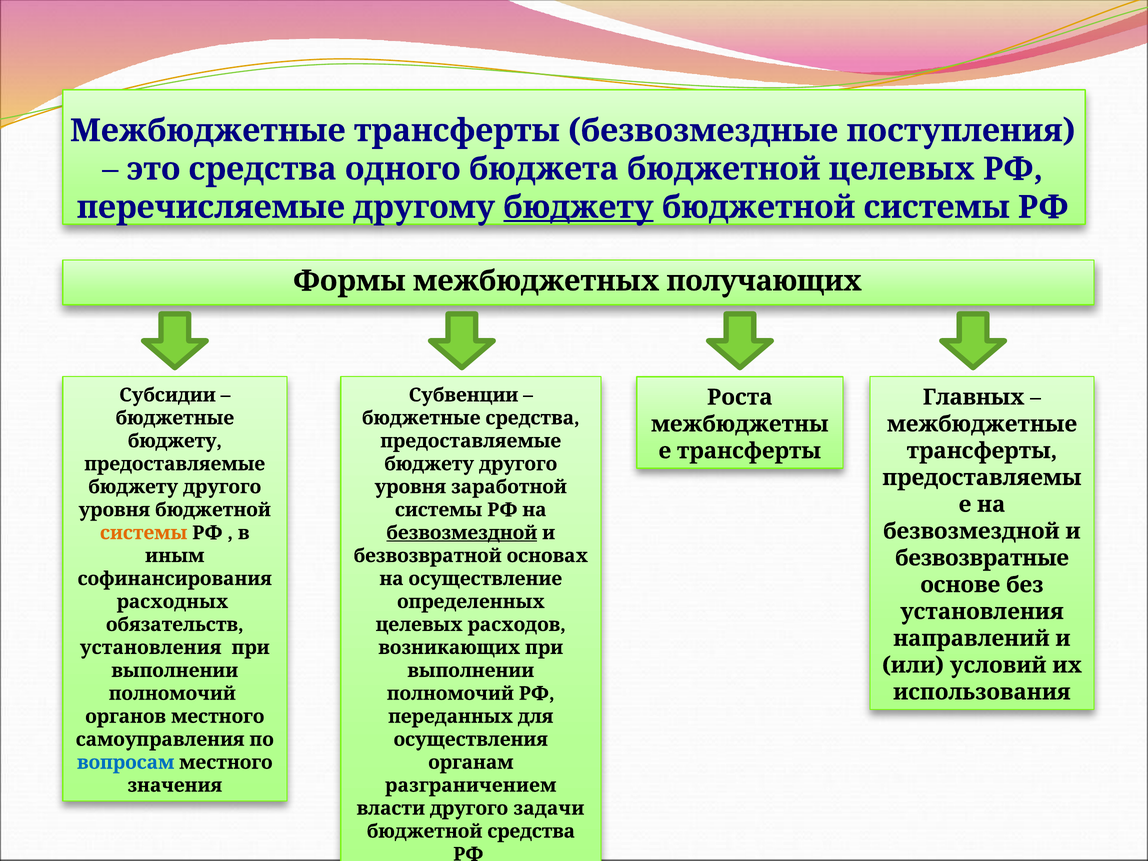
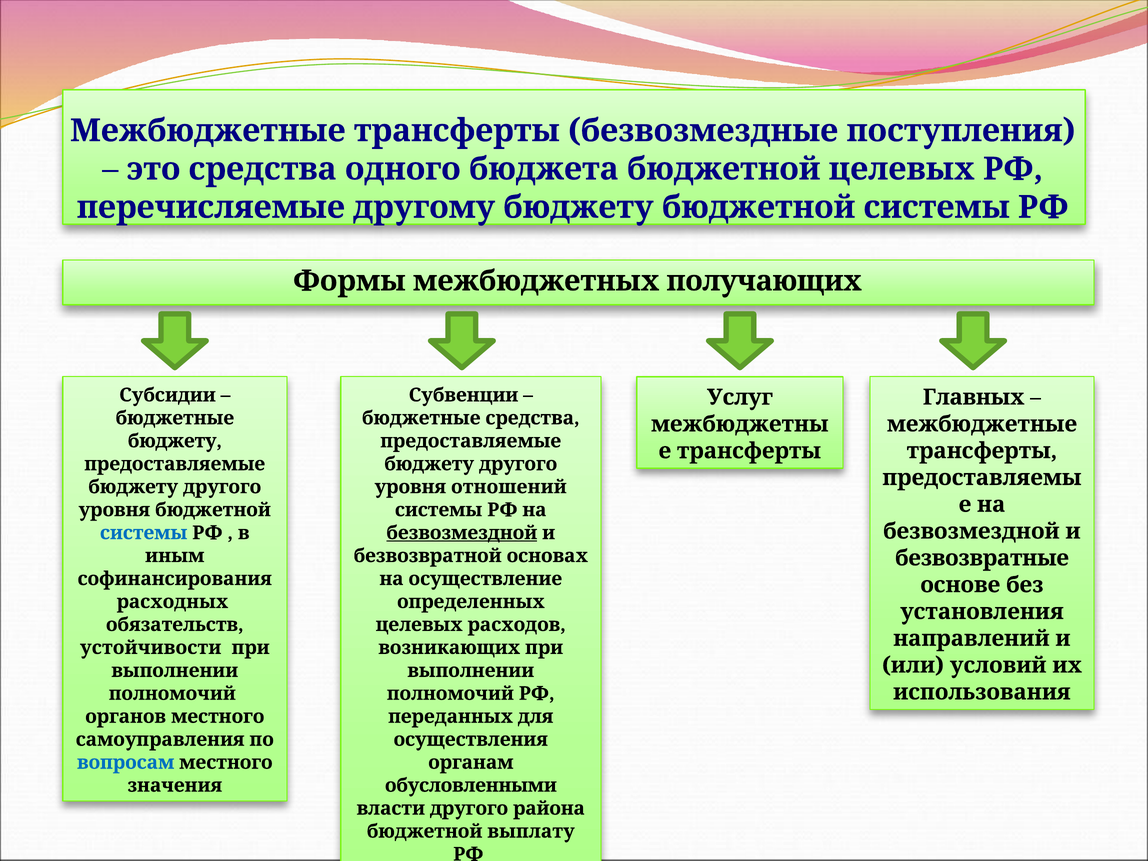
бюджету underline: present -> none (578, 207)
Роста: Роста -> Услуг (740, 397)
заработной: заработной -> отношений (509, 487)
системы colour: orange -> blue (144, 533)
установления: установления -> устойчивости (151, 648)
разграничением: разграничением -> обусловленными (471, 785)
задачи: задачи -> района (549, 808)
бюджетной средства: средства -> выплату (531, 831)
